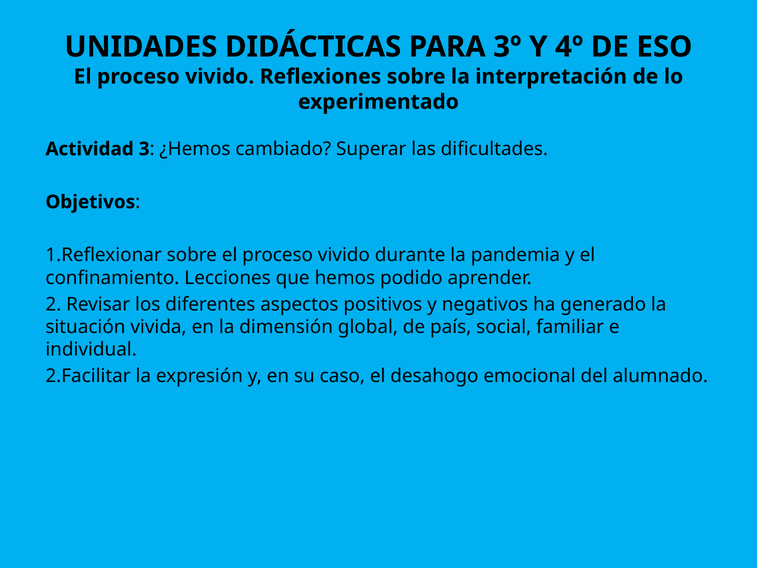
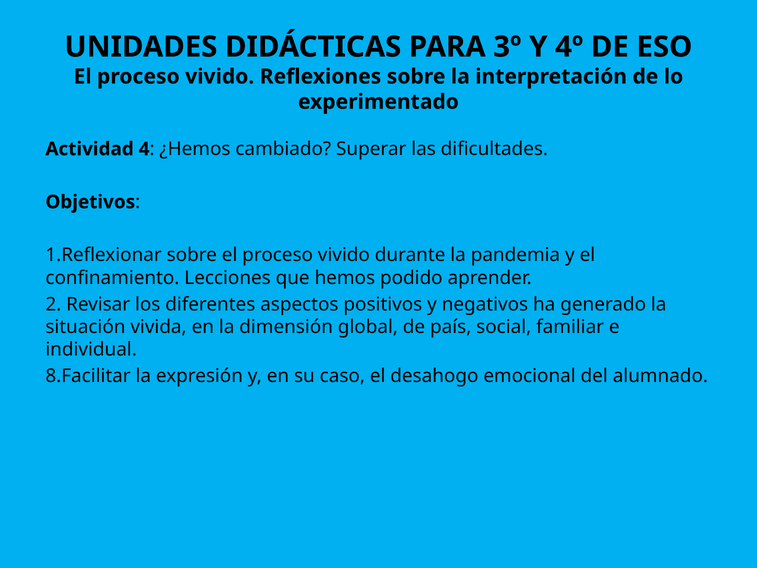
3: 3 -> 4 (144, 149)
2.Facilitar: 2.Facilitar -> 8.Facilitar (88, 376)
